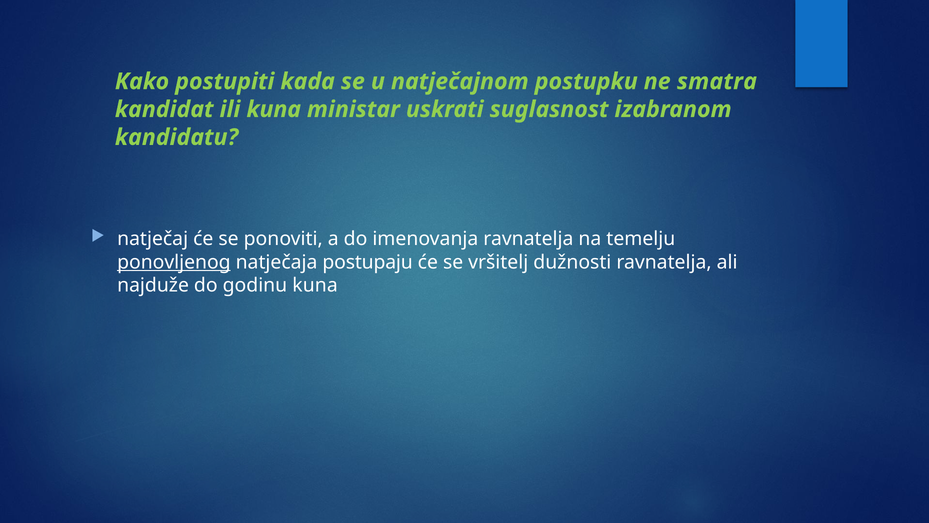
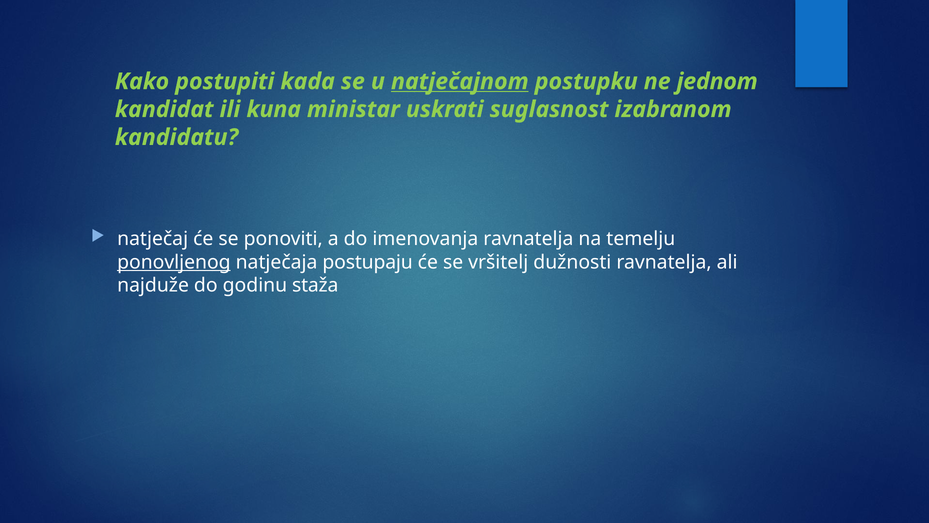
natječajnom underline: none -> present (460, 81)
smatra: smatra -> jednom (717, 81)
godinu kuna: kuna -> staža (315, 285)
